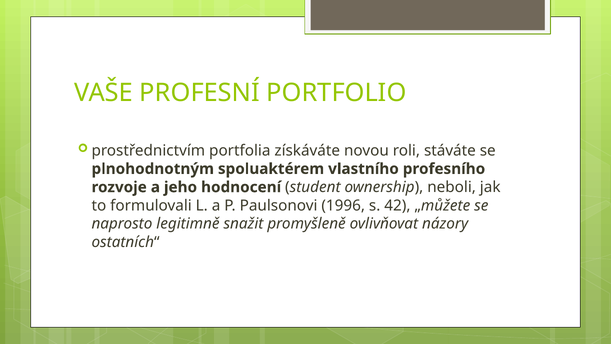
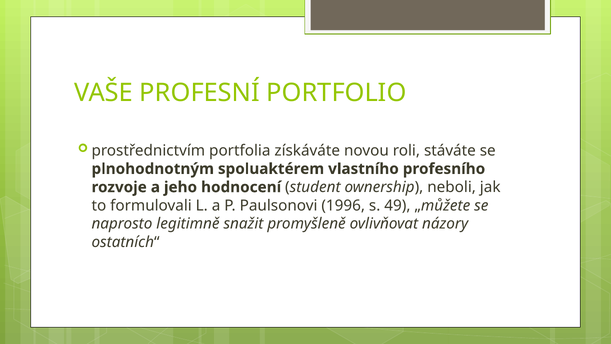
42: 42 -> 49 (397, 205)
